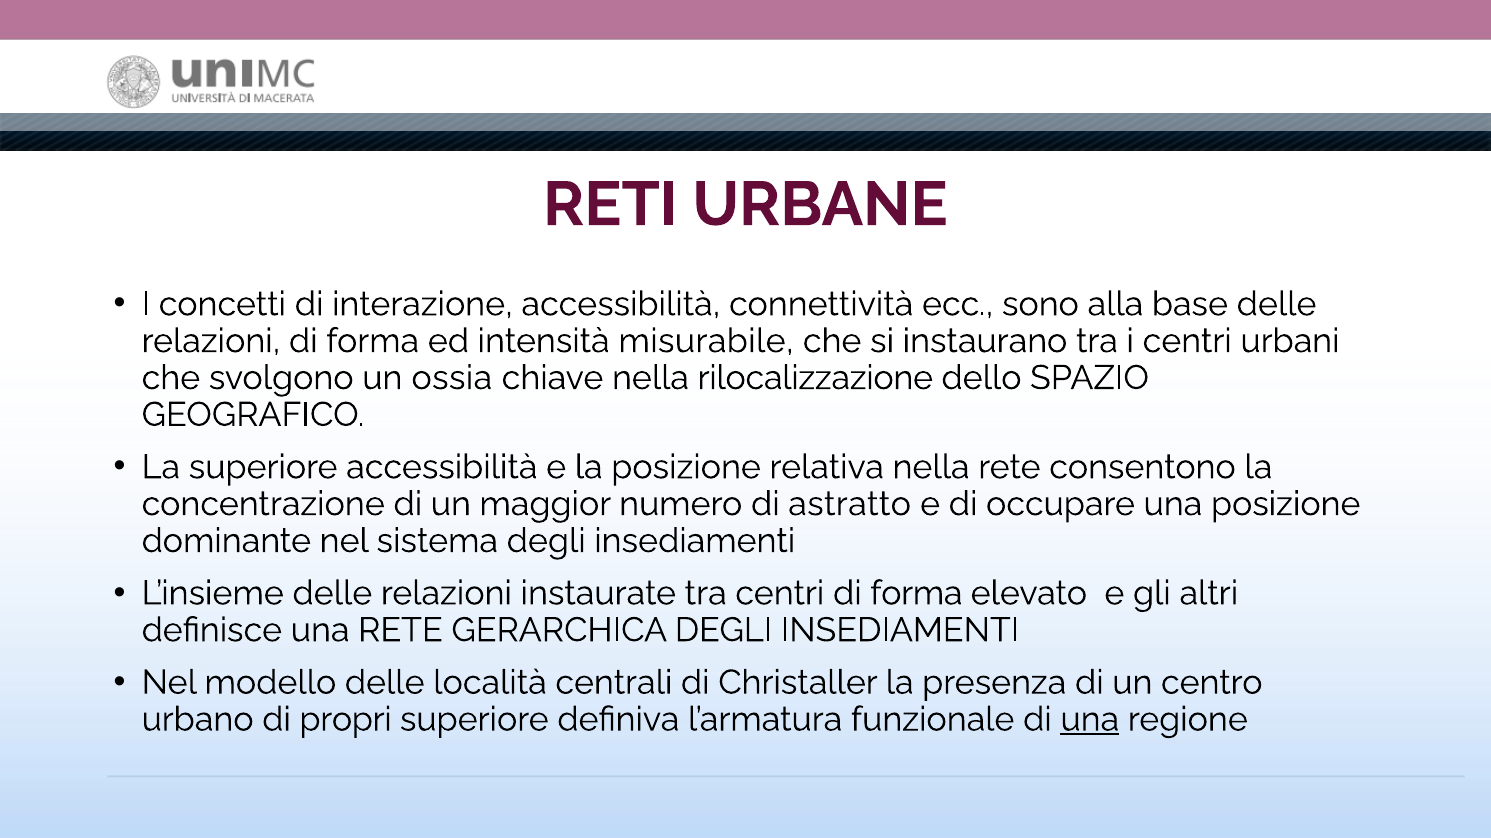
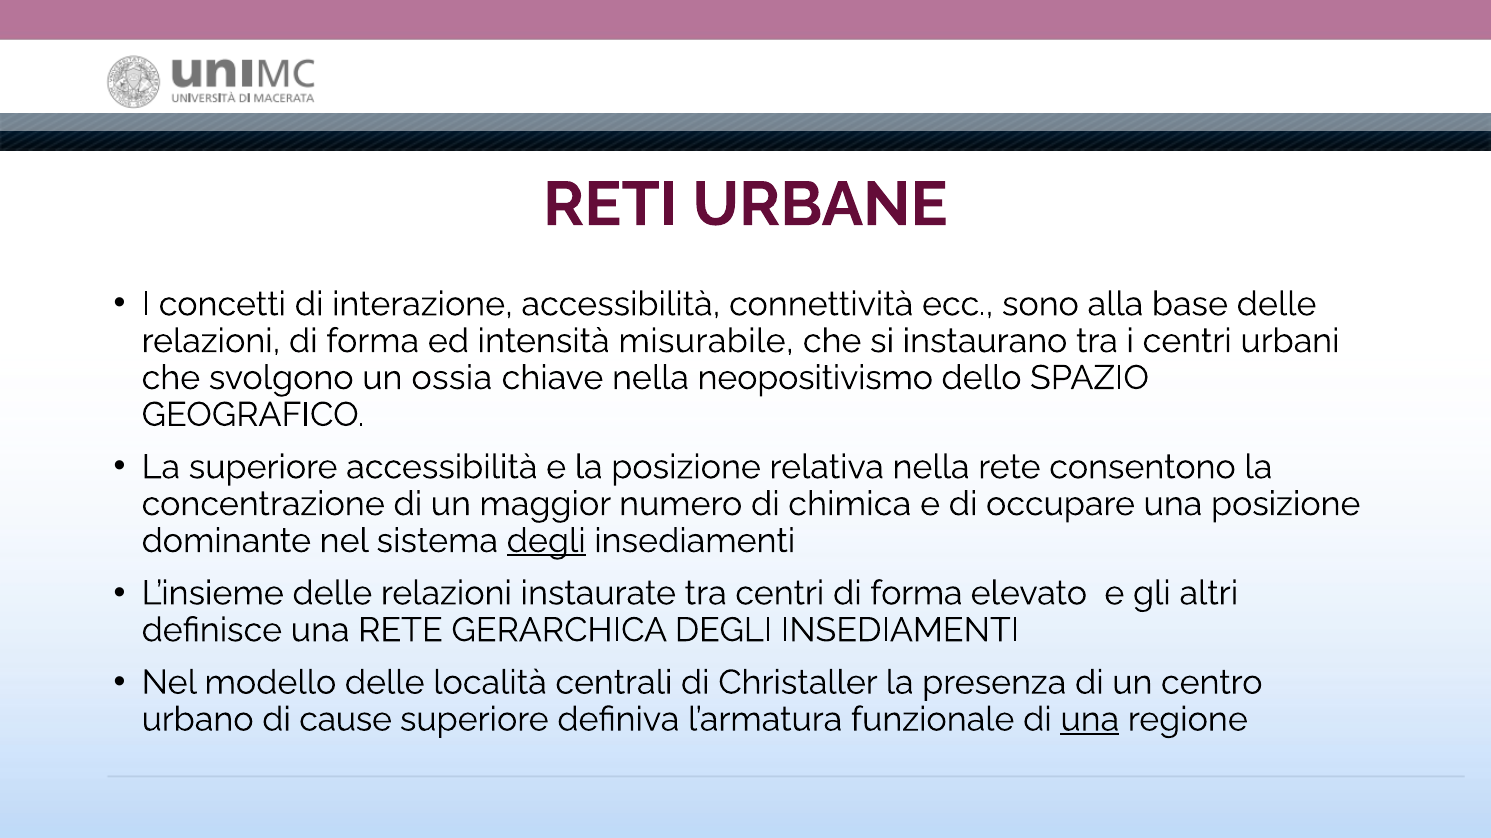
rilocalizzazione: rilocalizzazione -> neopositivismo (815, 378)
astratto: astratto -> chimica (850, 504)
degli underline: none -> present (546, 541)
propri: propri -> cause (346, 720)
